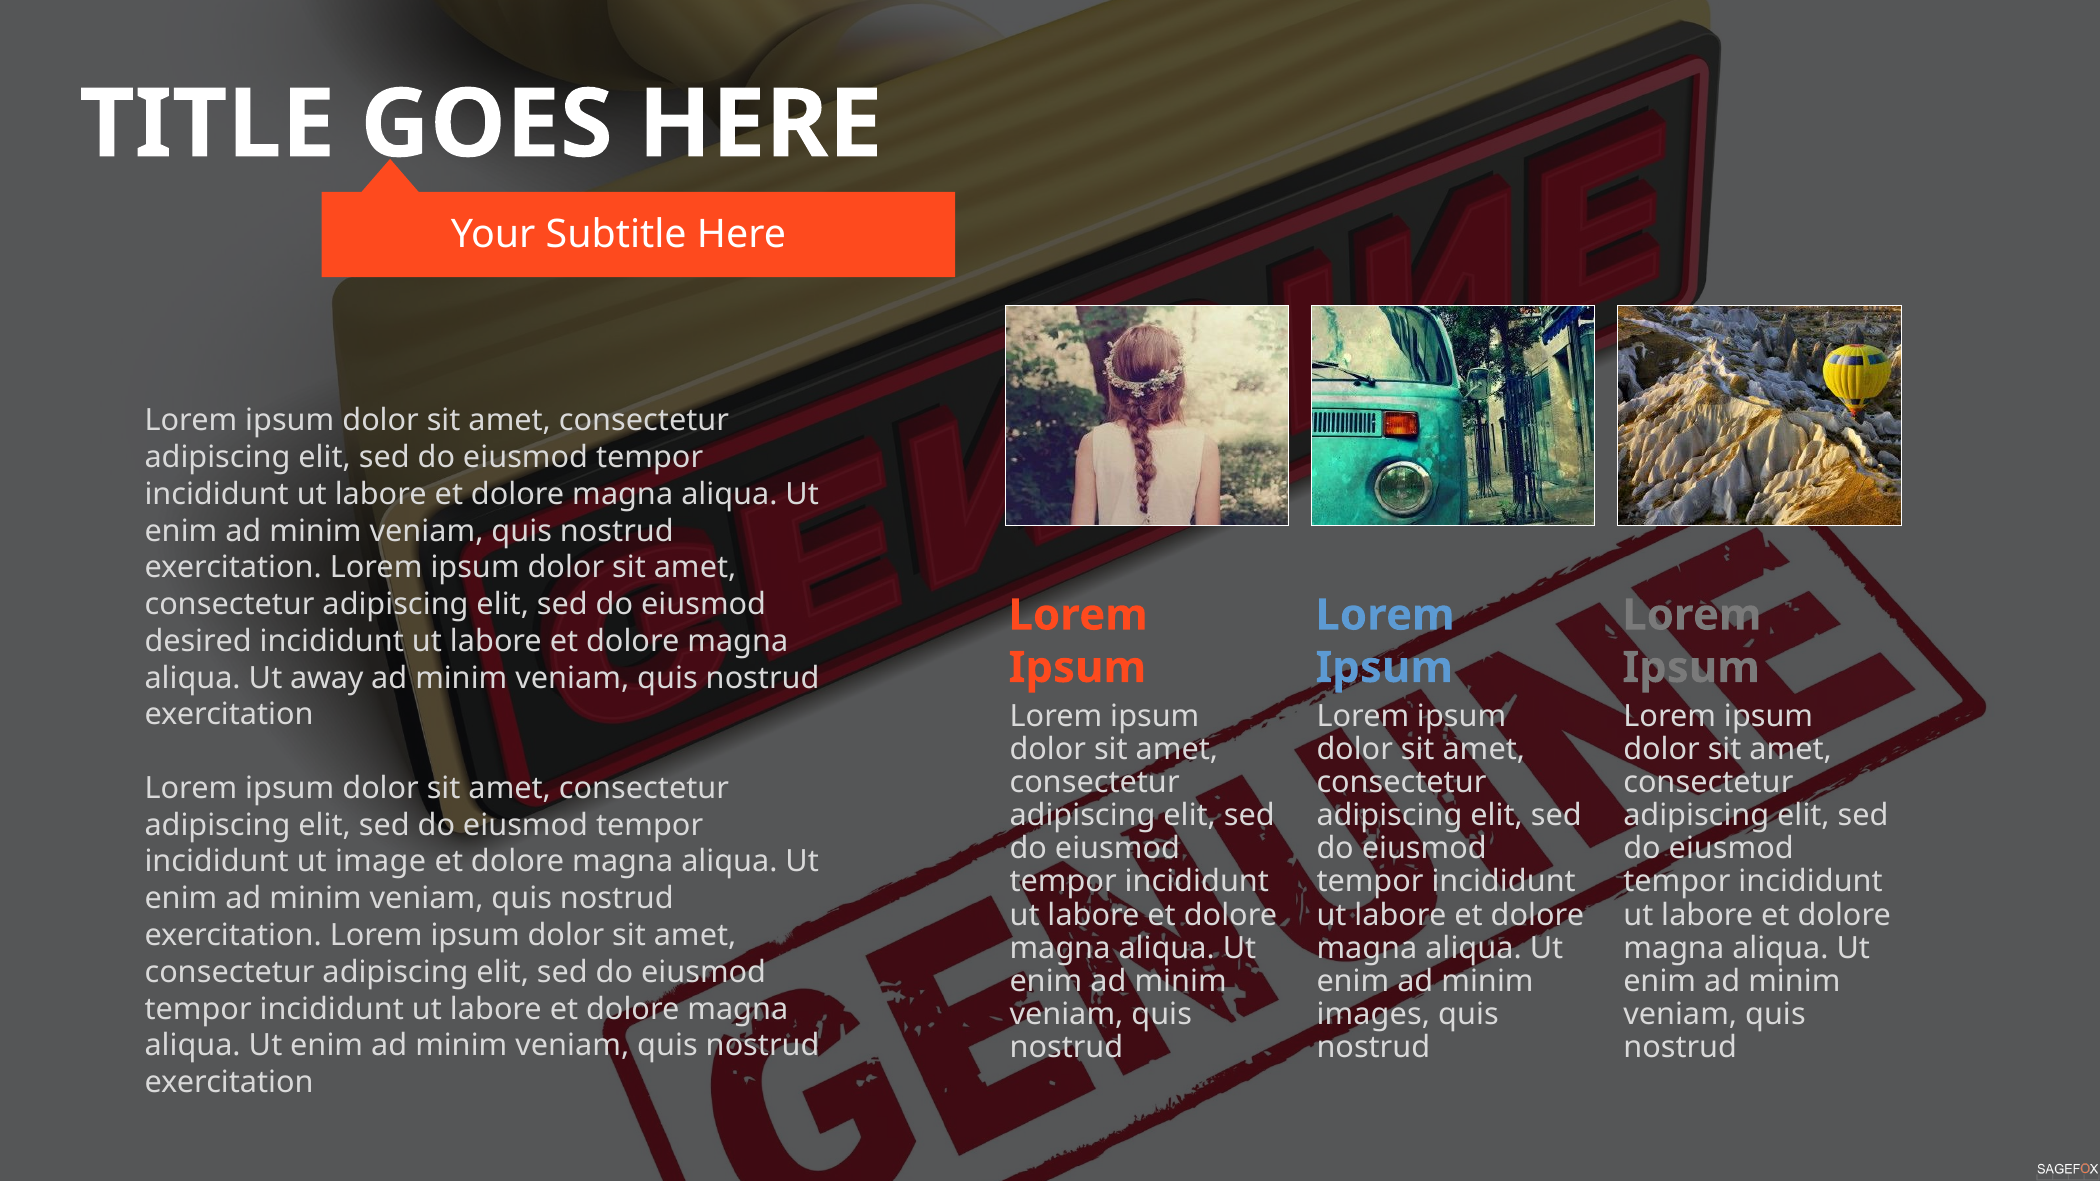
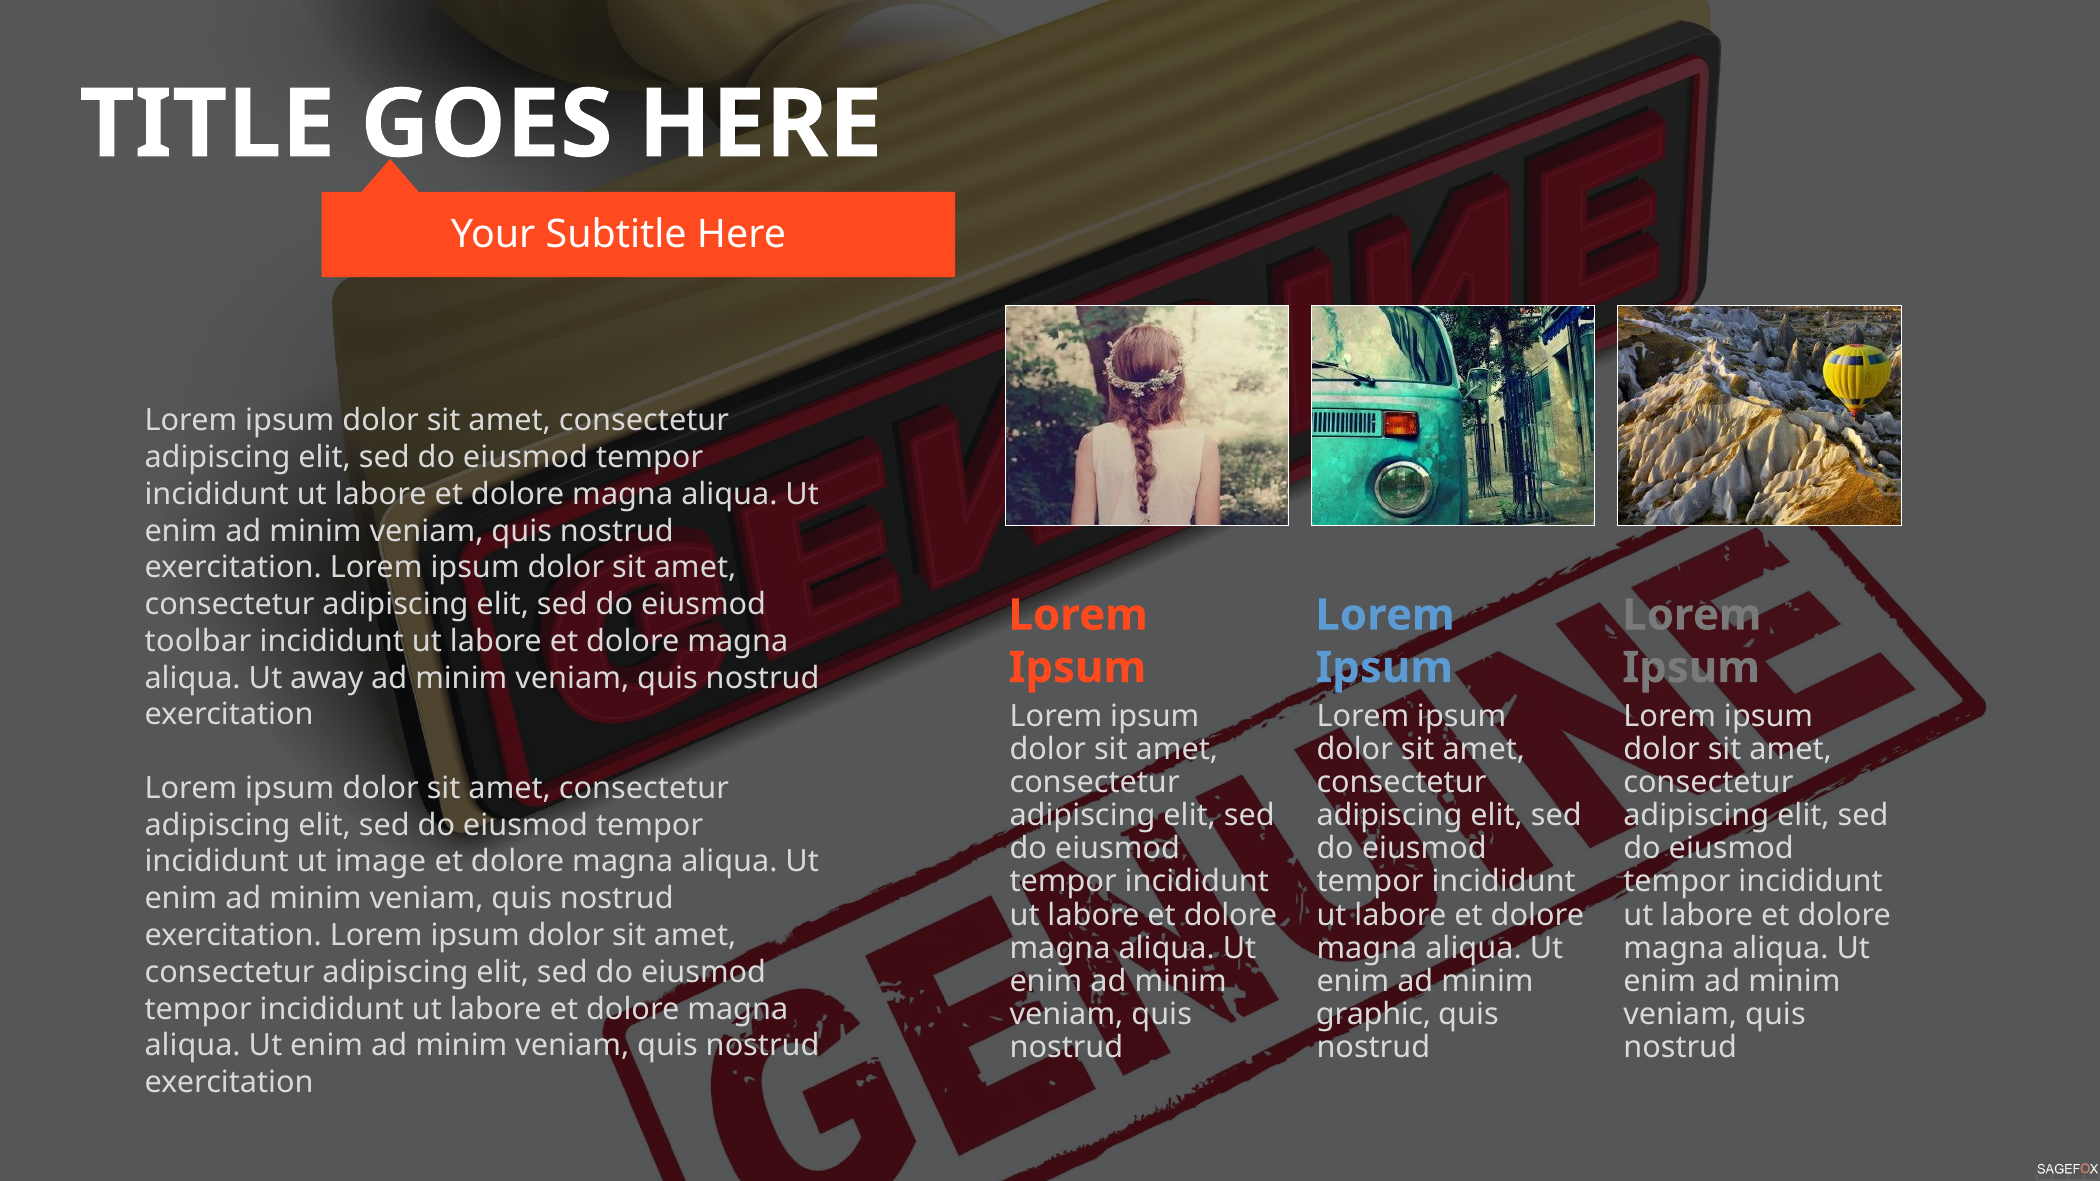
desired: desired -> toolbar (198, 641)
images: images -> graphic (1374, 1015)
